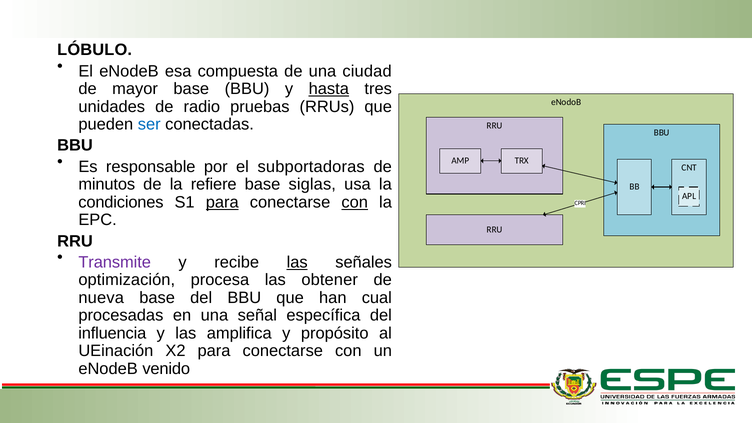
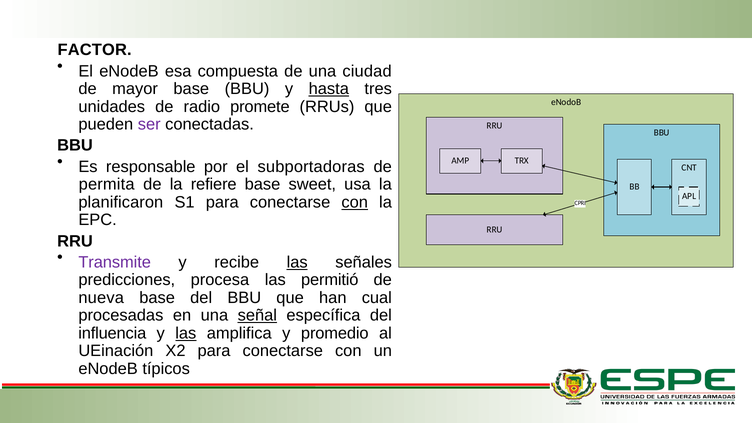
LÓBULO: LÓBULO -> FACTOR (95, 50)
pruebas: pruebas -> promete (260, 107)
ser colour: blue -> purple (149, 124)
minutos: minutos -> permita (107, 184)
siglas: siglas -> sweet (312, 184)
condiciones: condiciones -> planificaron (121, 202)
para underline: present -> none (222, 202)
optimización: optimización -> predicciones (127, 280)
obtener: obtener -> permitió (330, 280)
señal underline: none -> present (257, 316)
las underline: none -> present (186, 333)
propósito: propósito -> promedio (335, 333)
venido: venido -> típicos (166, 369)
